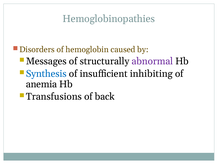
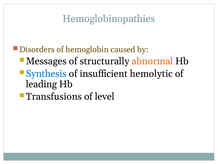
abnormal colour: purple -> orange (152, 61)
inhibiting: inhibiting -> hemolytic (151, 73)
anemia: anemia -> leading (41, 84)
back: back -> level (105, 96)
